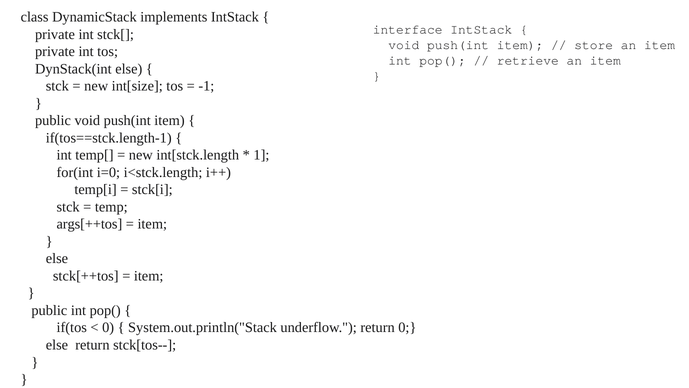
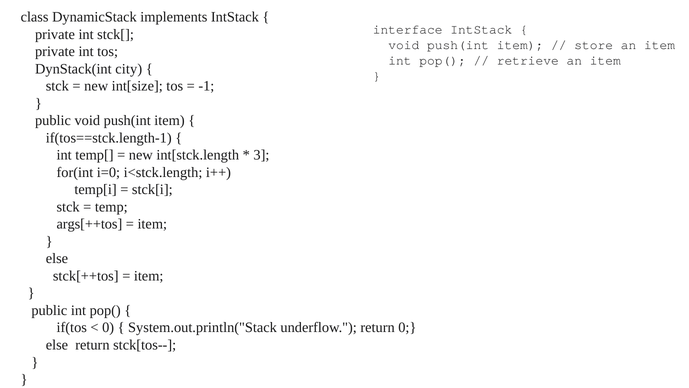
DynStack(int else: else -> city (129, 69)
1: 1 -> 3 (261, 155)
